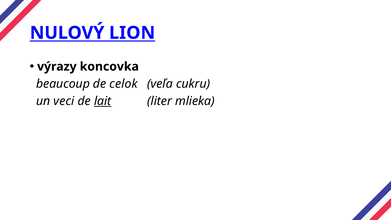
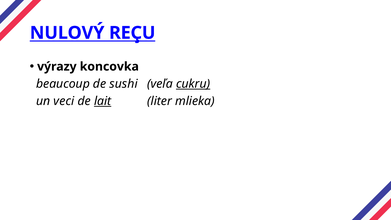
LION: LION -> REÇU (132, 33)
celok: celok -> sushi (124, 84)
cukru underline: none -> present (193, 84)
